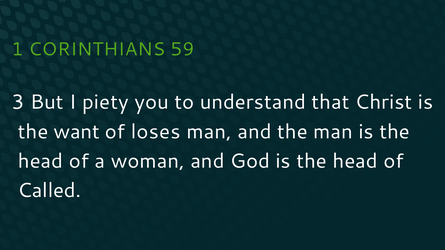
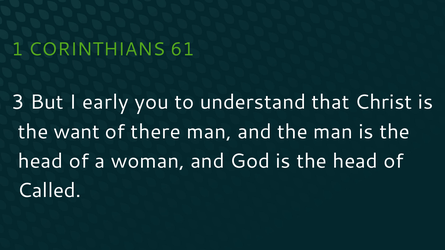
59: 59 -> 61 (182, 49)
piety: piety -> early (105, 102)
loses: loses -> there (156, 132)
